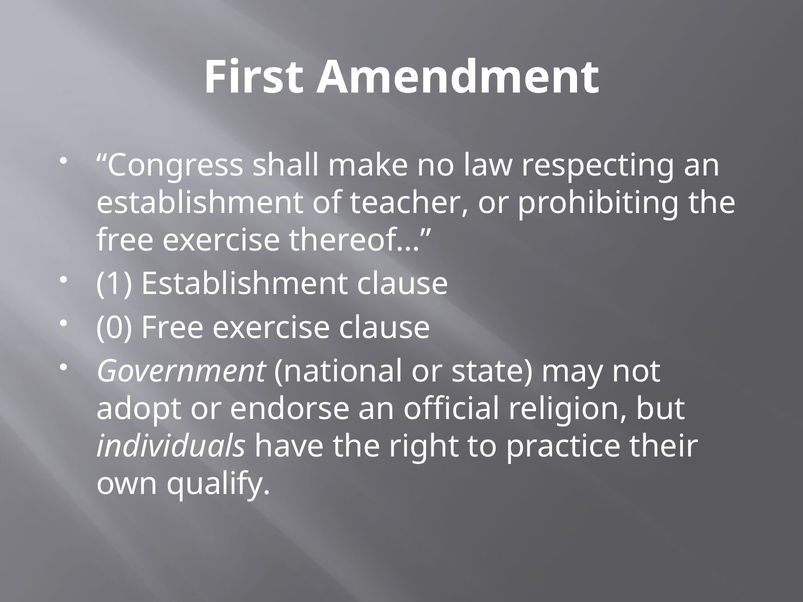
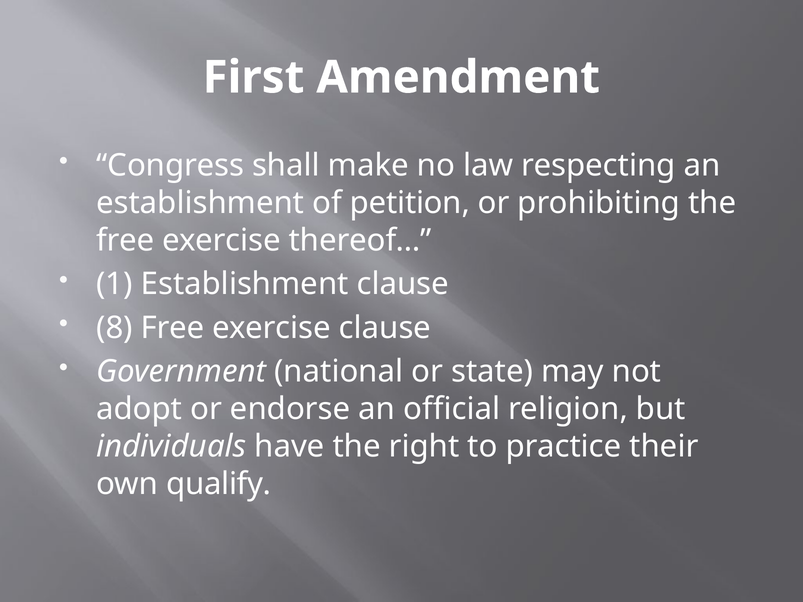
teacher: teacher -> petition (410, 203)
0: 0 -> 8 (115, 328)
